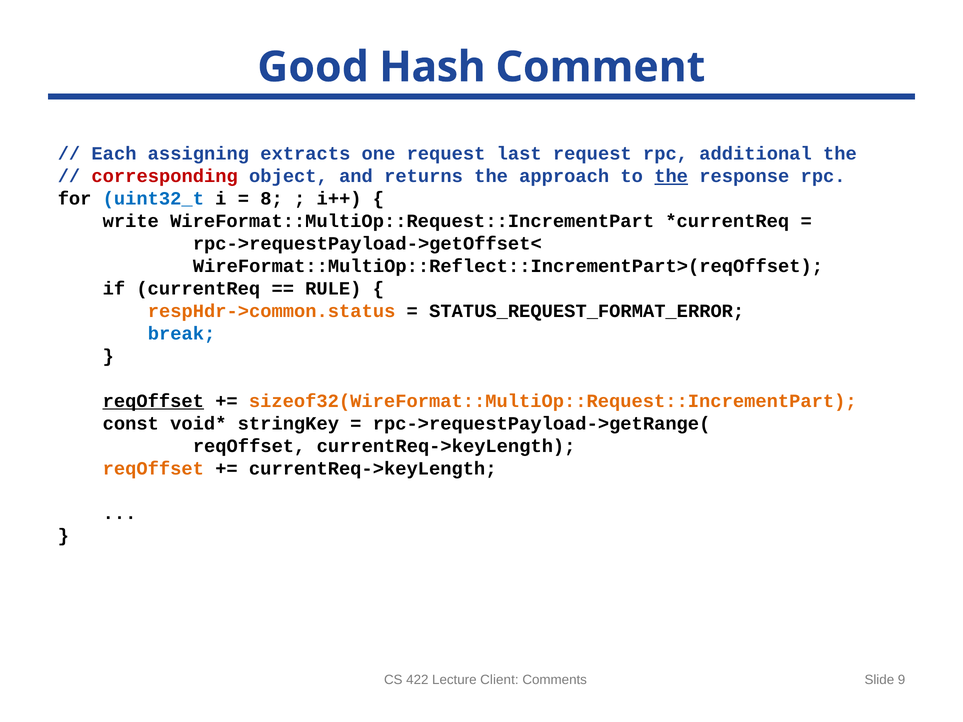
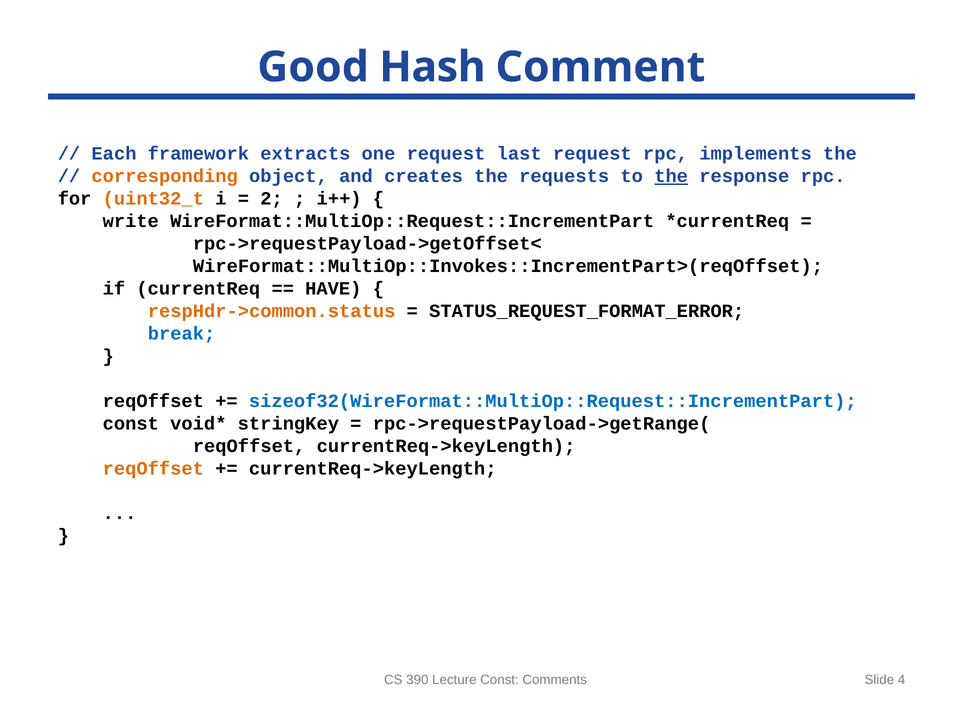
assigning: assigning -> framework (198, 154)
additional: additional -> implements (756, 154)
corresponding colour: red -> orange (165, 176)
returns: returns -> creates (424, 176)
approach: approach -> requests (564, 176)
uint32_t colour: blue -> orange (153, 199)
8: 8 -> 2 (272, 199)
WireFormat::MultiOp::Reflect::IncrementPart>(reqOffset: WireFormat::MultiOp::Reflect::IncrementPart>(reqOffset -> WireFormat::MultiOp::Invokes::IncrementPart>(reqOffset (508, 266)
RULE: RULE -> HAVE (333, 289)
reqOffset underline: present -> none (153, 401)
sizeof32(WireFormat::MultiOp::Request::IncrementPart colour: orange -> blue (553, 401)
422: 422 -> 390 (417, 680)
Lecture Client: Client -> Const (499, 680)
9: 9 -> 4 (902, 680)
